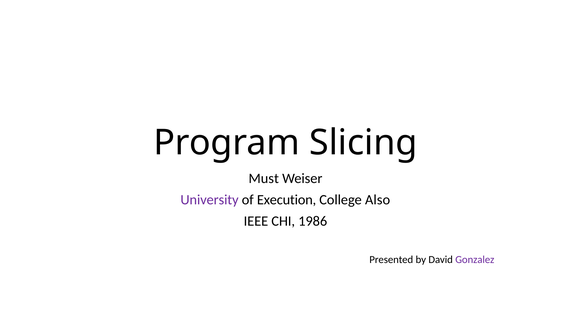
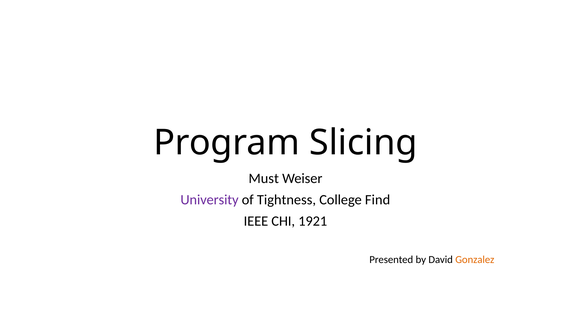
Execution: Execution -> Tightness (286, 200)
Also: Also -> Find (378, 200)
1986: 1986 -> 1921 (313, 221)
Gonzalez colour: purple -> orange (475, 260)
